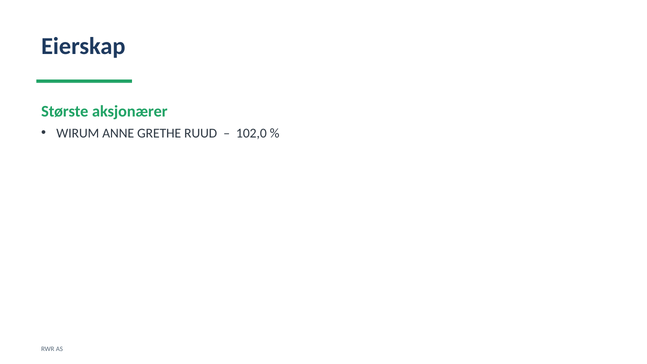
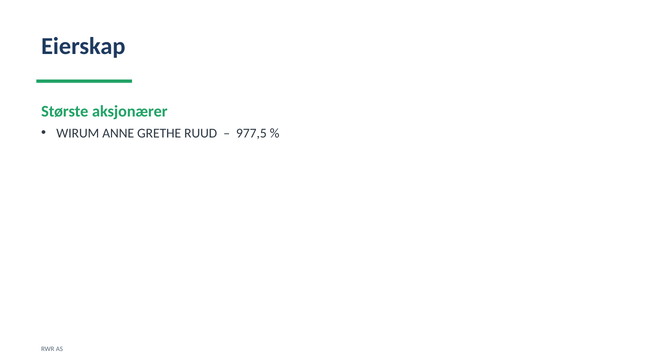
102,0: 102,0 -> 977,5 (251, 133)
